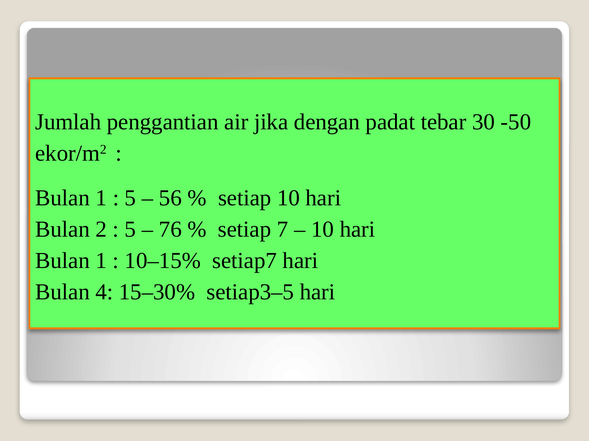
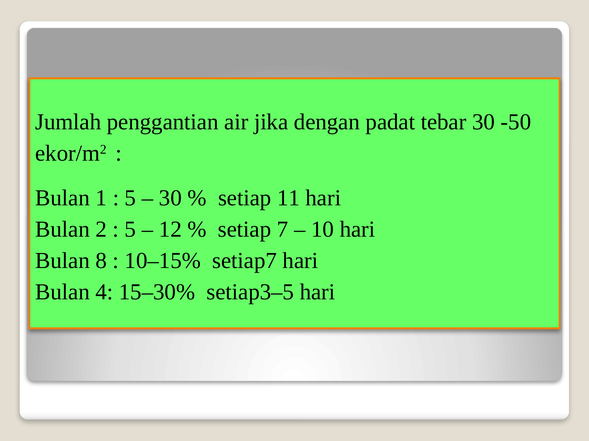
56: 56 -> 30 (170, 198)
setiap 10: 10 -> 11 (288, 198)
76: 76 -> 12 (170, 230)
1: 1 -> 8 (101, 261)
